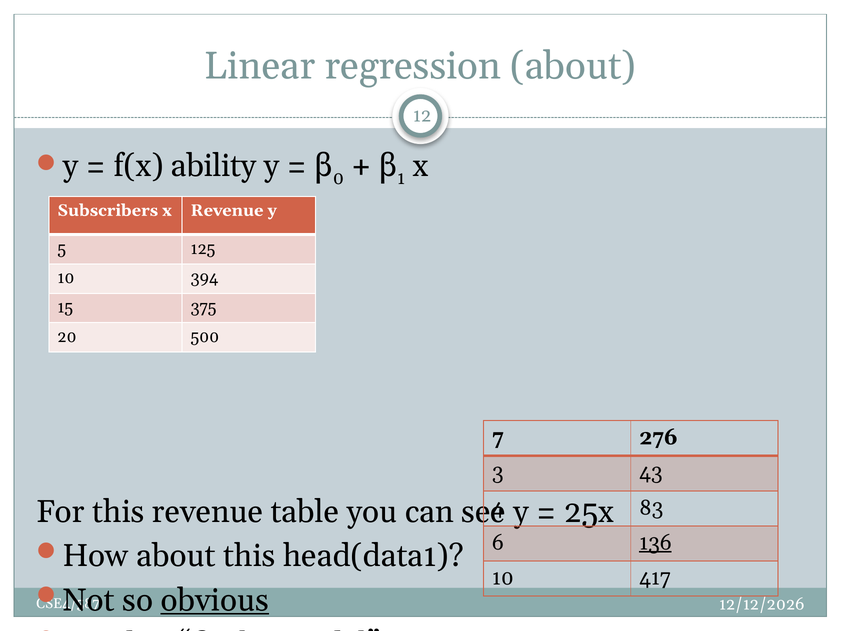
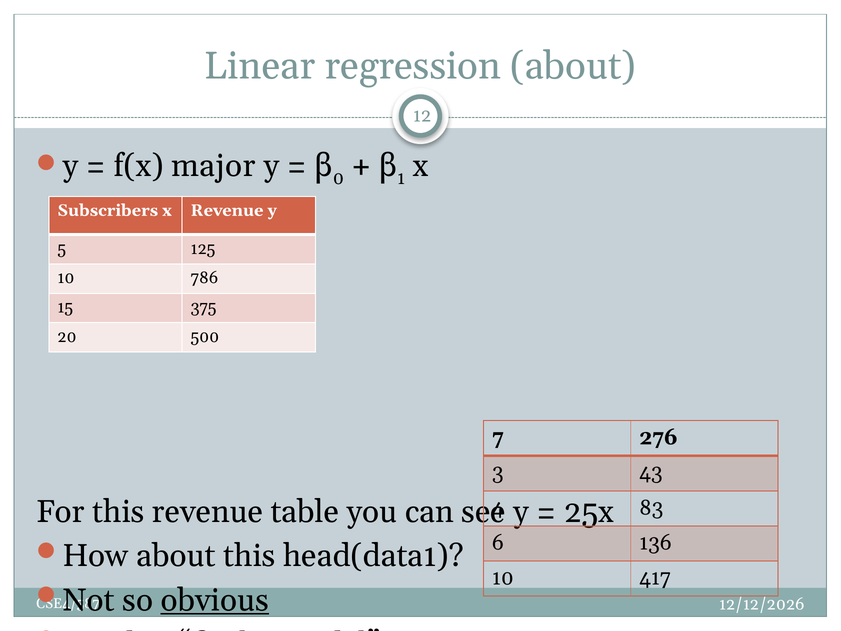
ability: ability -> major (213, 166)
394: 394 -> 786 (204, 278)
136 underline: present -> none (655, 542)
